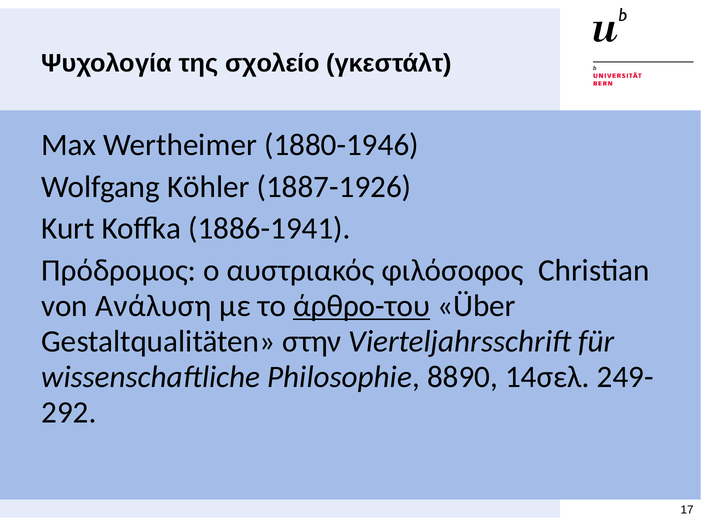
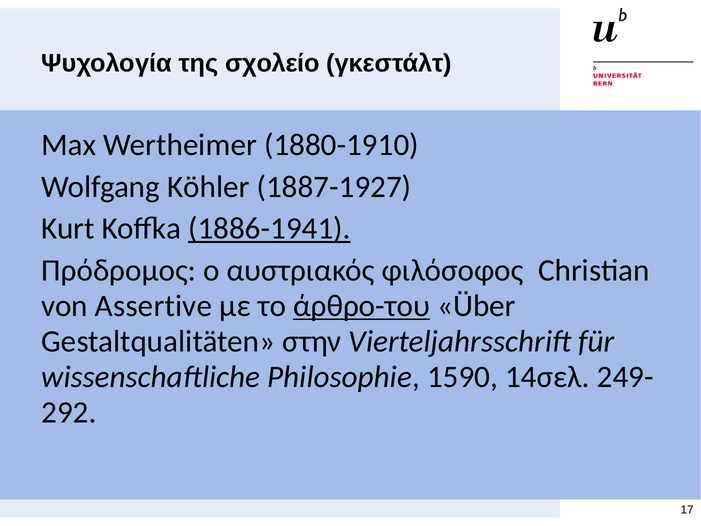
1880-1946: 1880-1946 -> 1880-1910 (341, 145)
1887-1926: 1887-1926 -> 1887-1927 (334, 187)
1886-1941 underline: none -> present (269, 228)
Ανάλυση: Ανάλυση -> Assertive (154, 306)
8890: 8890 -> 1590 (463, 377)
